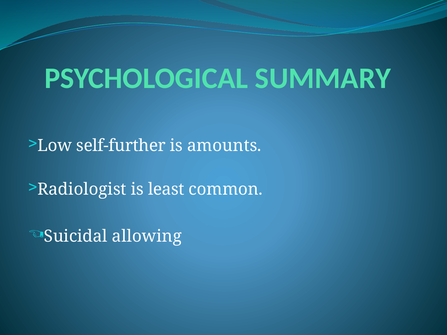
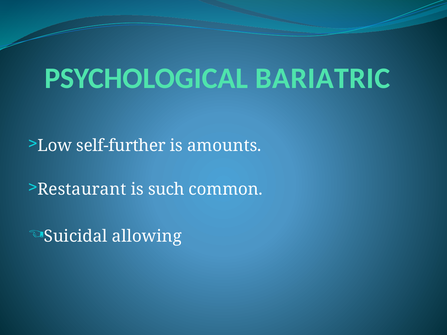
SUMMARY: SUMMARY -> BARIATRIC (323, 78)
Radiologist: Radiologist -> Restaurant (82, 189)
least: least -> such (166, 189)
